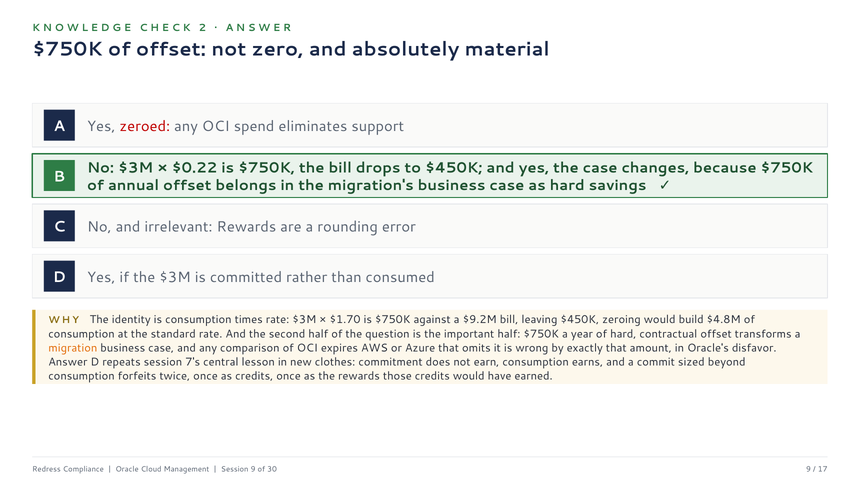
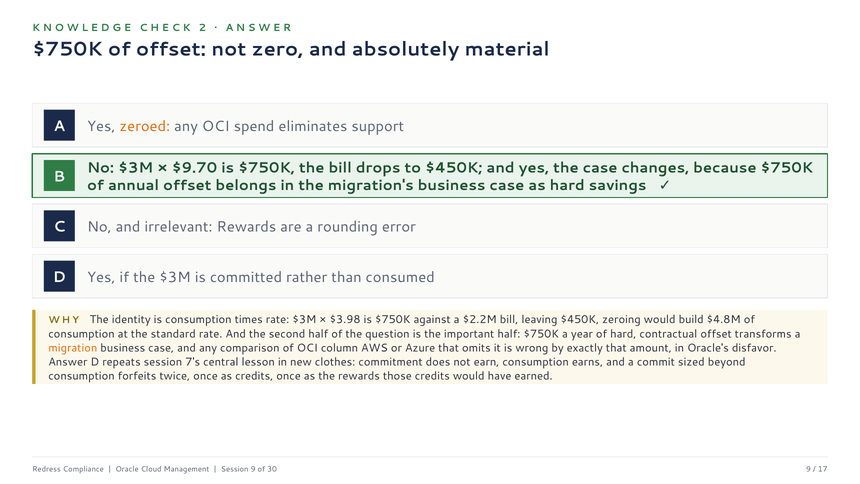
zeroed colour: red -> orange (145, 126)
$0.22: $0.22 -> $9.70 (195, 168)
$1.70: $1.70 -> $3.98 (345, 320)
$9.2M: $9.2M -> $2.2M (480, 320)
expires: expires -> column (340, 348)
